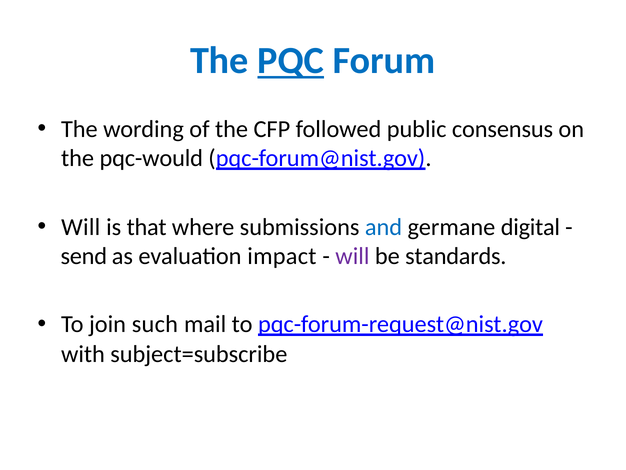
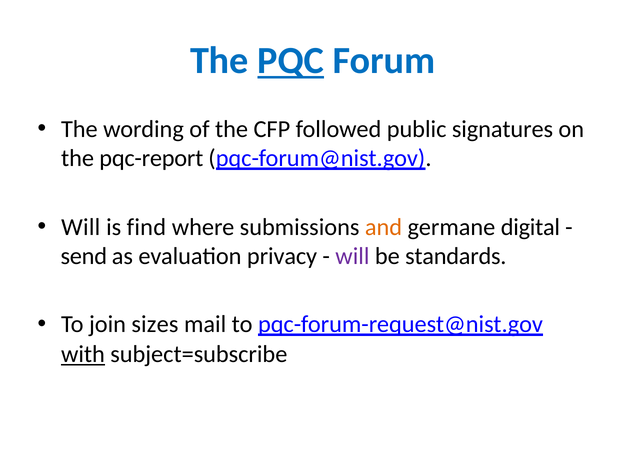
consensus: consensus -> signatures (503, 129)
pqc-would: pqc-would -> pqc-report (151, 158)
that: that -> find (146, 227)
and colour: blue -> orange (384, 227)
impact: impact -> privacy (282, 256)
such: such -> sizes (155, 324)
with underline: none -> present (83, 354)
